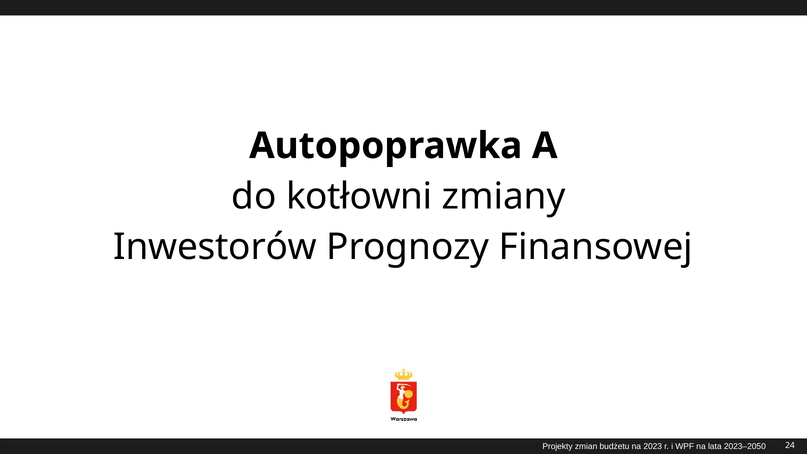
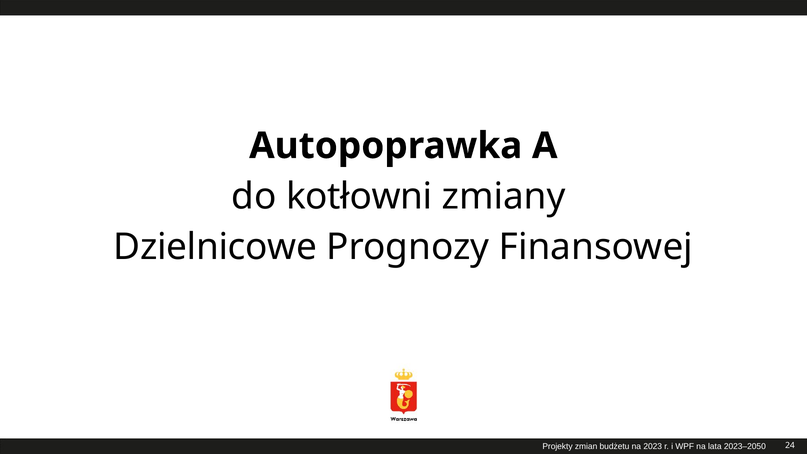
Inwestorów: Inwestorów -> Dzielnicowe (215, 247)
